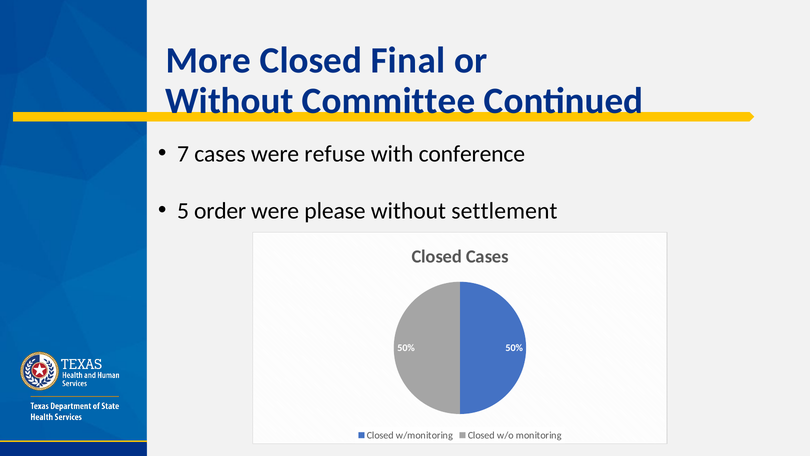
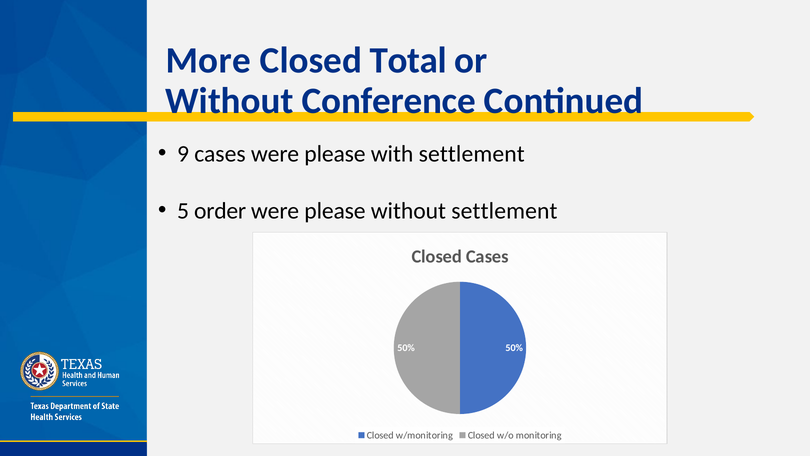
Final: Final -> Total (408, 61)
Committee: Committee -> Conference (389, 101)
7: 7 -> 9 (183, 154)
cases were refuse: refuse -> please (335, 154)
with conference: conference -> settlement (472, 154)
